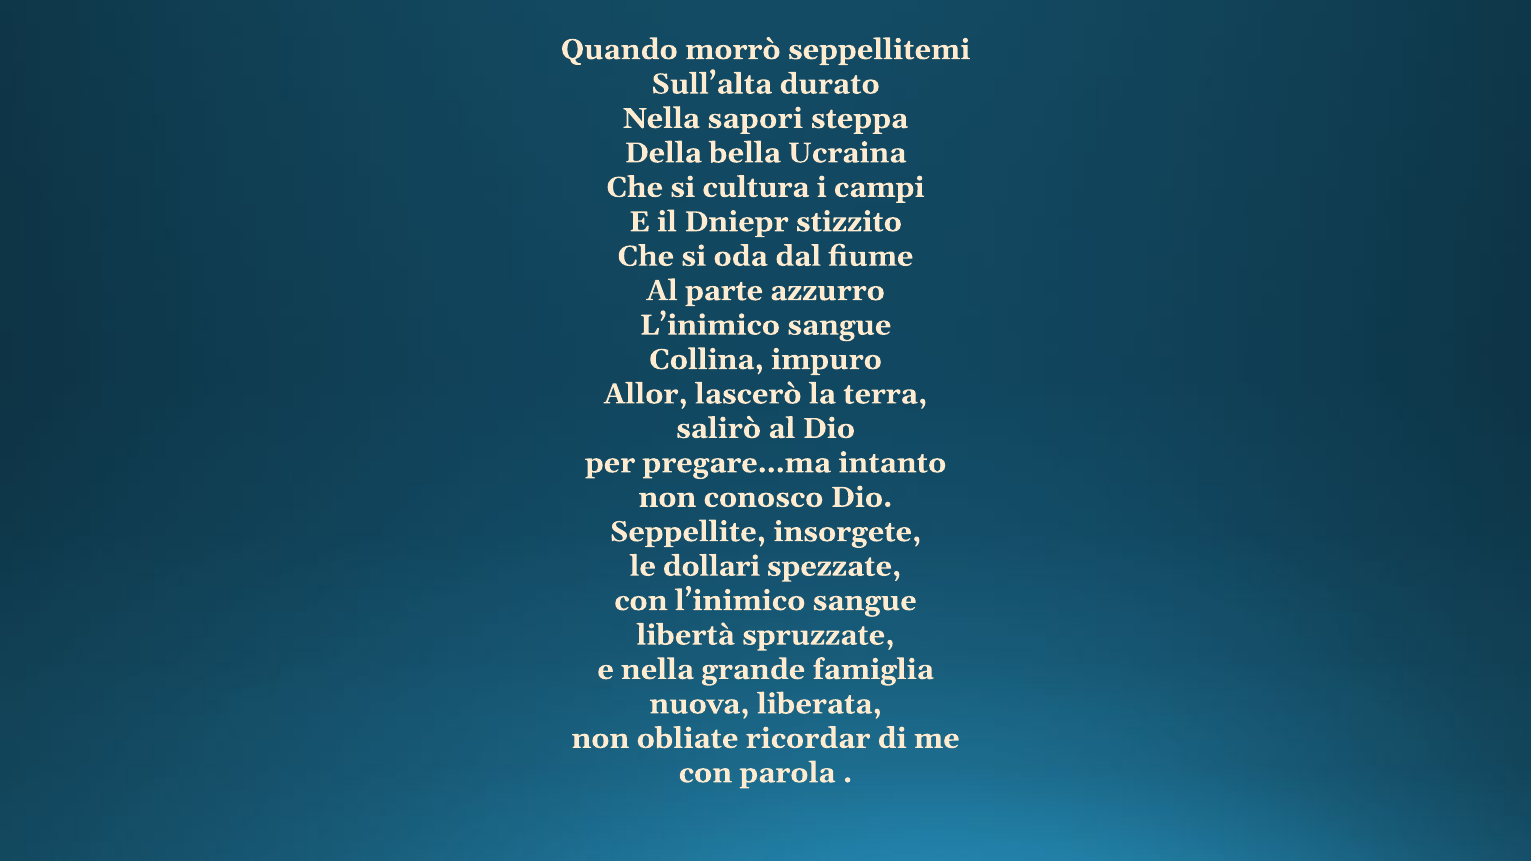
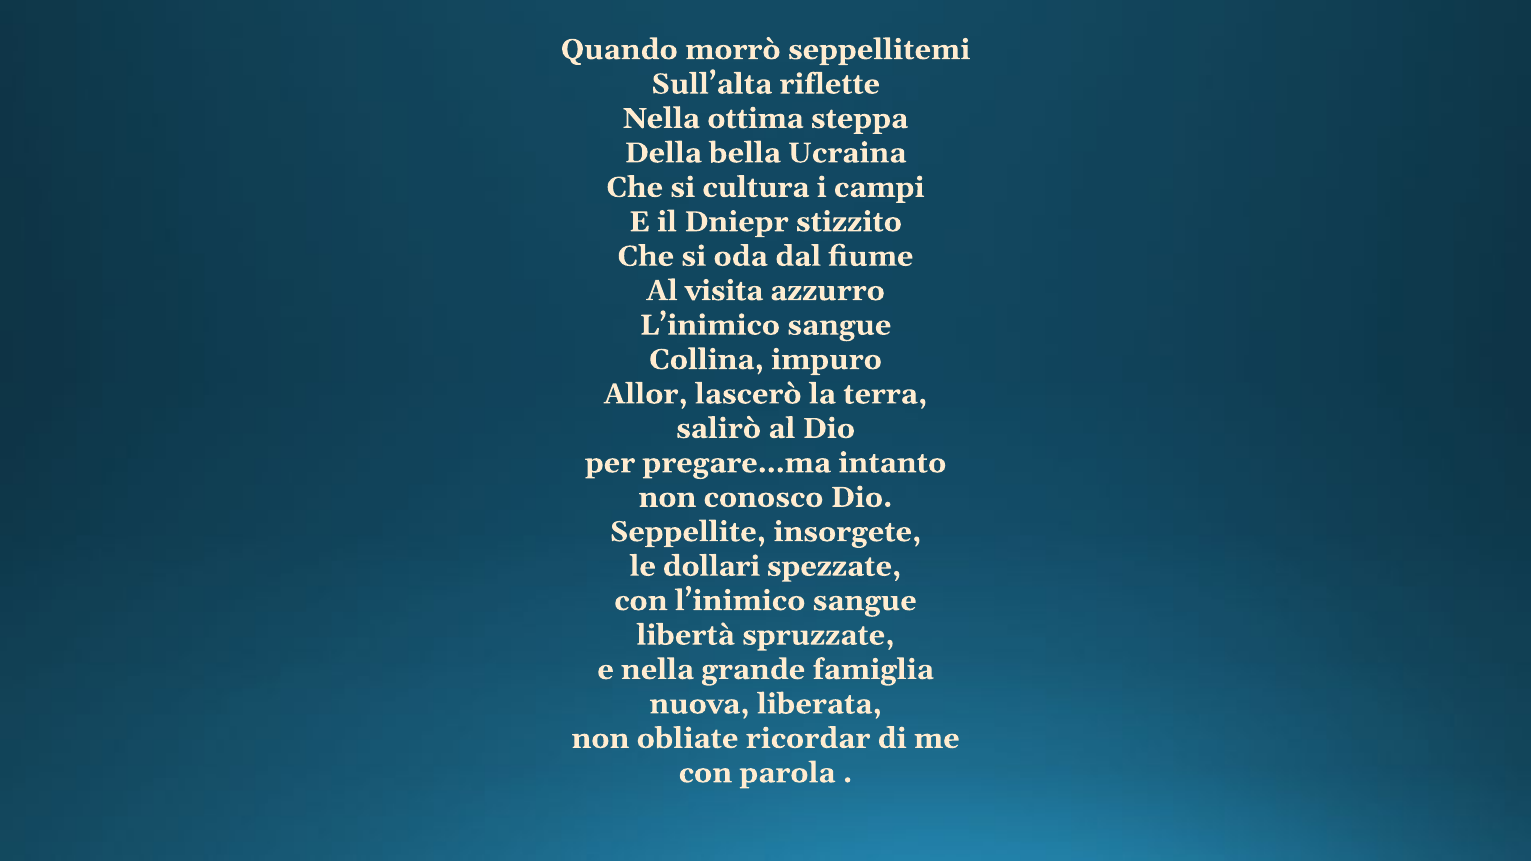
durato: durato -> riflette (830, 84)
sapori: sapori -> ottima (755, 119)
parte: parte -> visita (724, 291)
